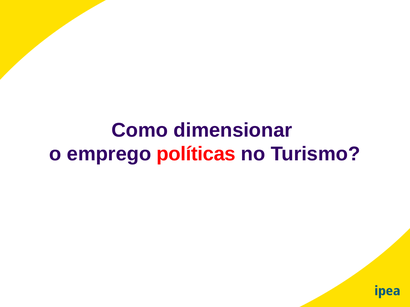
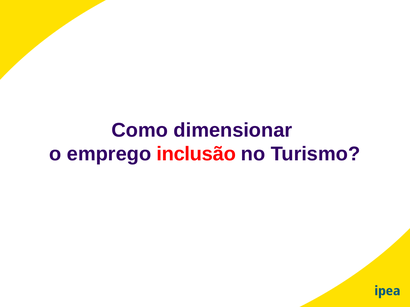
políticas: políticas -> inclusão (196, 154)
